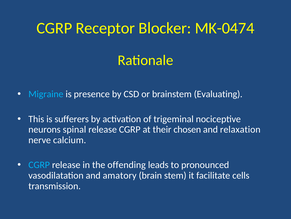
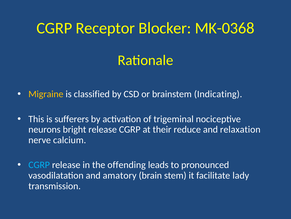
MK-0474: MK-0474 -> MK-0368 (225, 28)
Migraine colour: light blue -> yellow (46, 94)
presence: presence -> classified (92, 94)
Evaluating: Evaluating -> Indicating (218, 94)
spinal: spinal -> bright (75, 129)
chosen: chosen -> reduce (187, 129)
cells: cells -> lady (241, 175)
